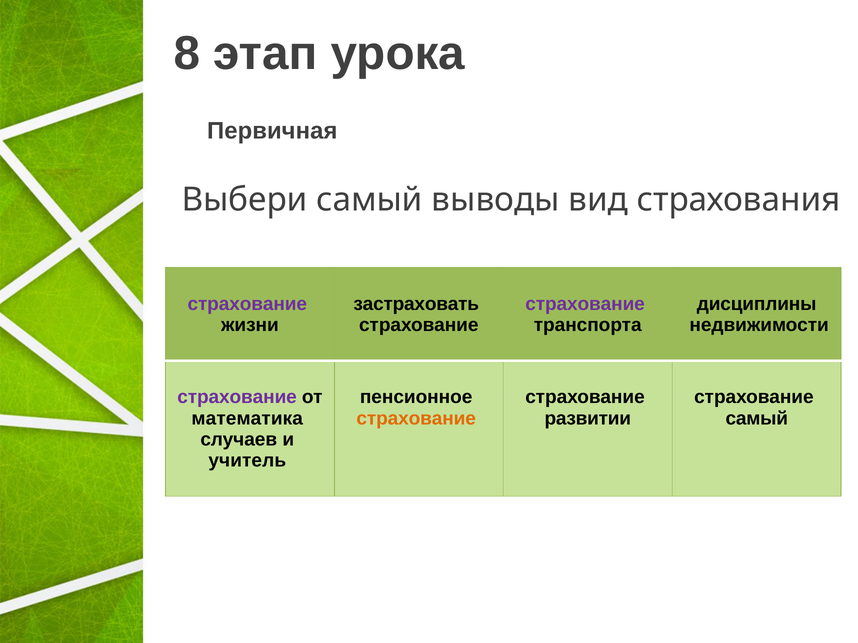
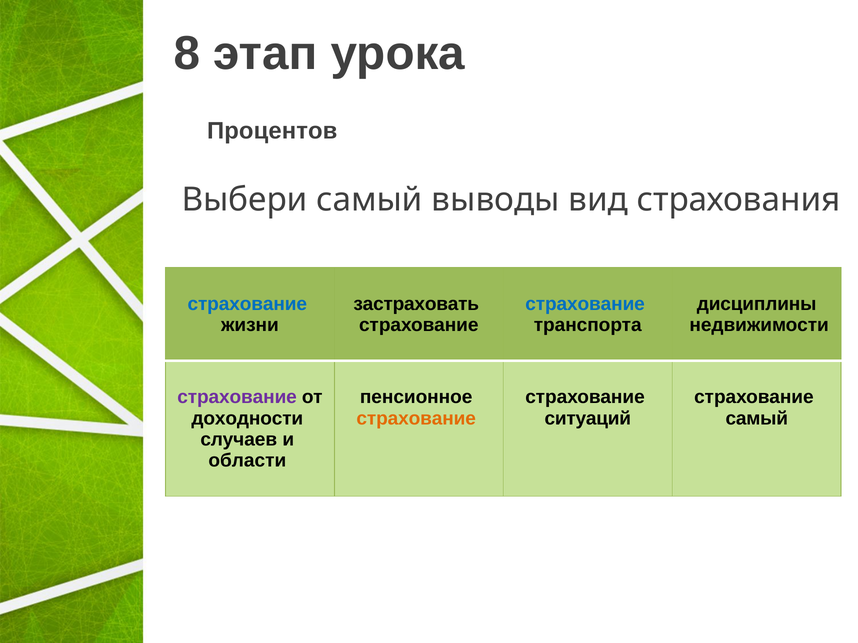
Первичная: Первичная -> Процентов (272, 131)
страхование colour: purple -> blue (247, 304)
страхование colour: purple -> blue (585, 304)
математика: математика -> доходности (247, 419)
развитии: развитии -> ситуаций (588, 419)
учитель: учитель -> области (247, 461)
